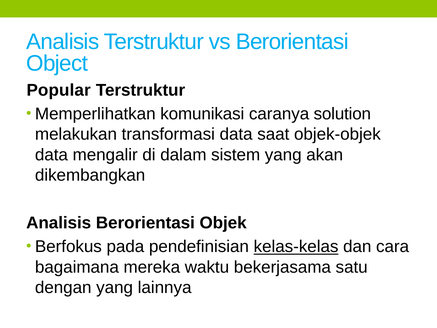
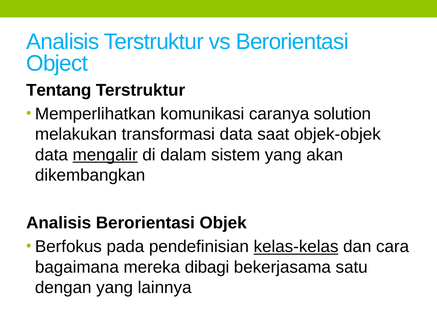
Popular: Popular -> Tentang (59, 90)
mengalir underline: none -> present (105, 155)
waktu: waktu -> dibagi (207, 267)
